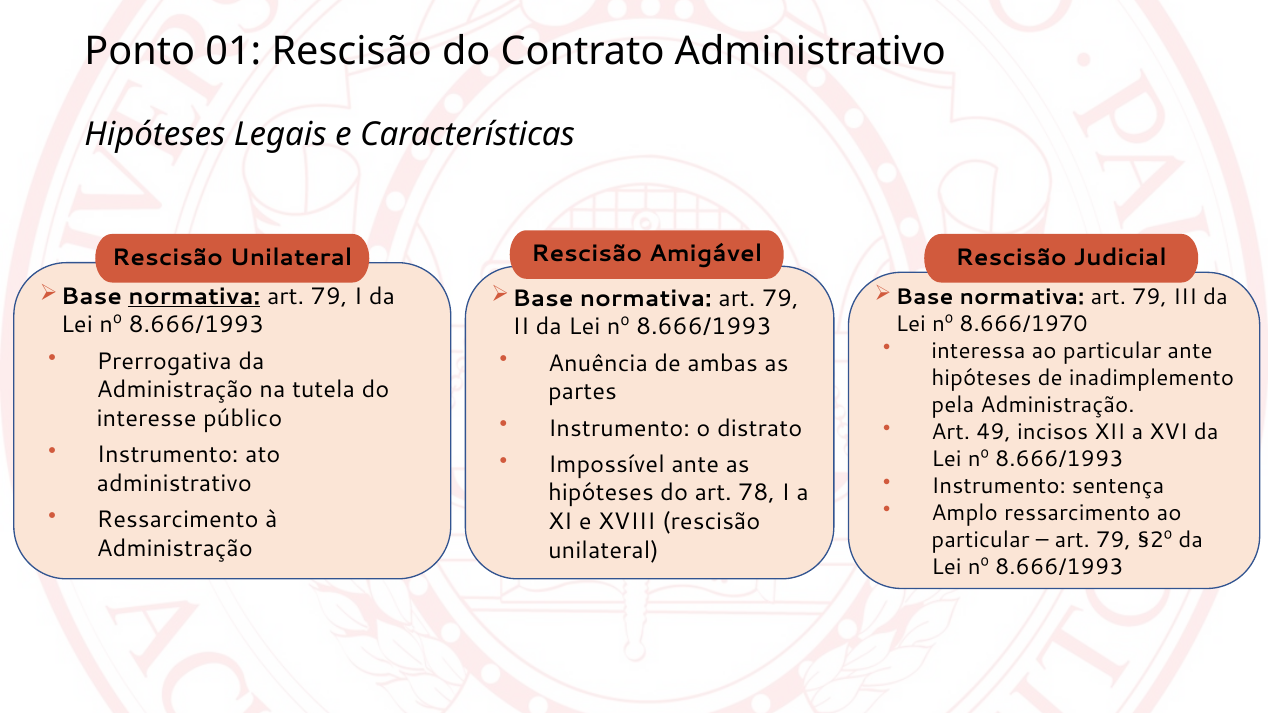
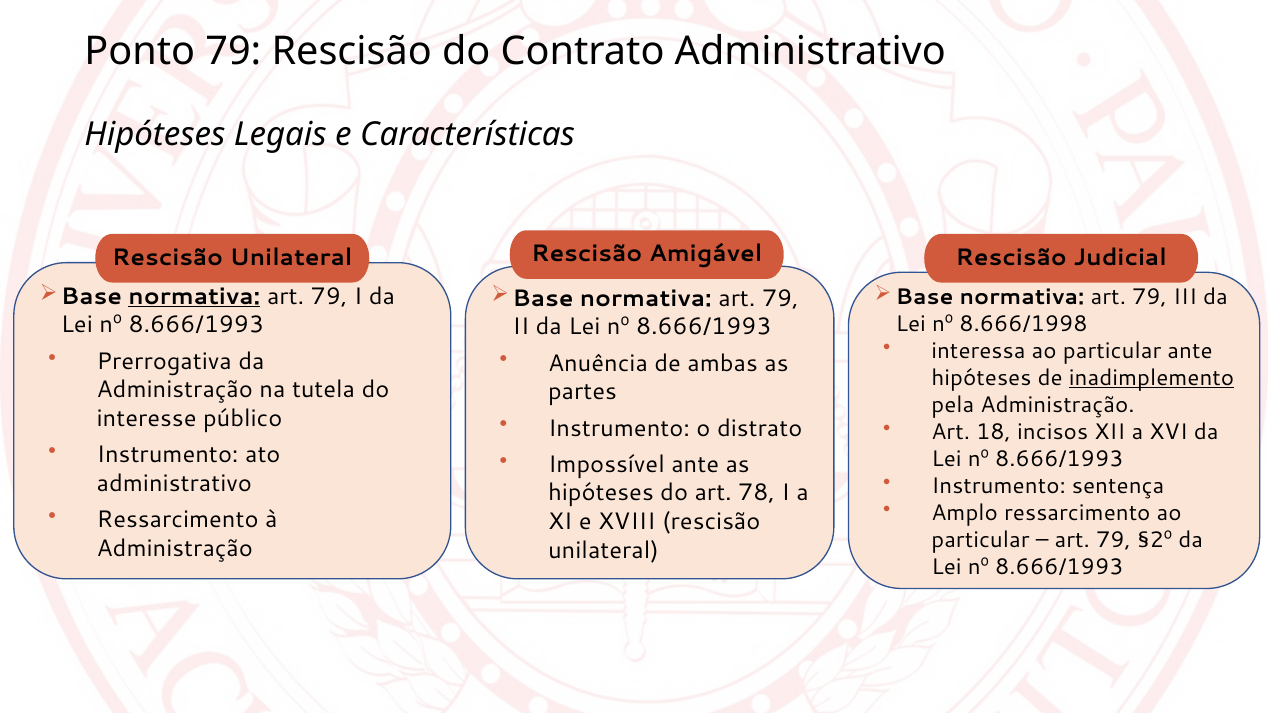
Ponto 01: 01 -> 79 (233, 52)
8.666/1970: 8.666/1970 -> 8.666/1998 (1024, 324)
inadimplemento underline: none -> present (1152, 378)
49: 49 -> 18 (994, 432)
